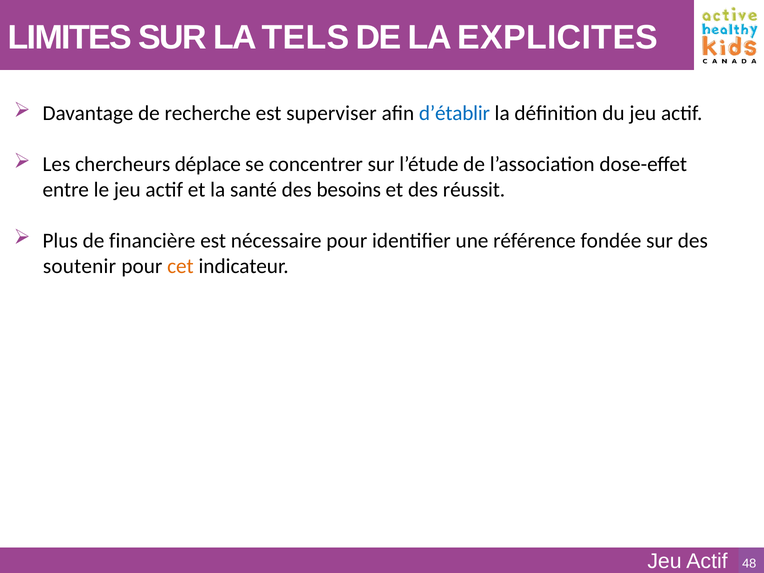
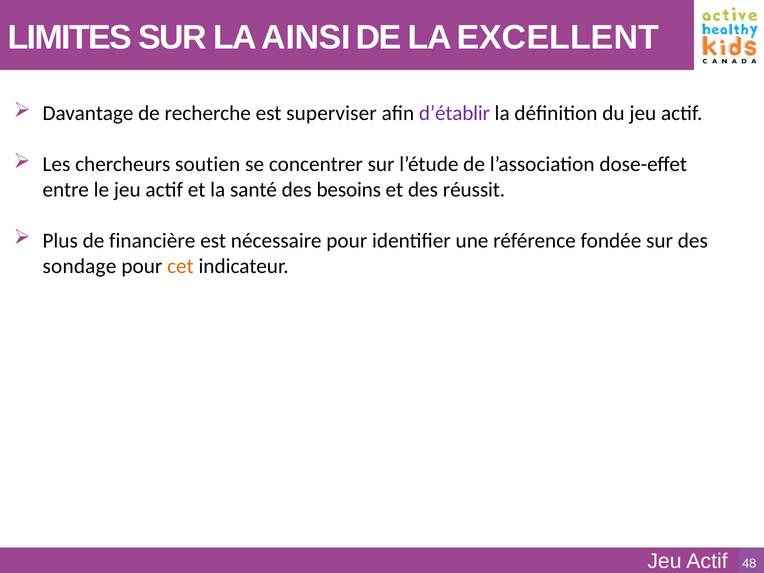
TELS: TELS -> AINSI (306, 37)
EXPLICITES: EXPLICITES -> EXCELLENT (558, 37)
d’établir colour: blue -> purple (454, 113)
déplace: déplace -> soutien (208, 164)
soutenir: soutenir -> sondage (79, 266)
